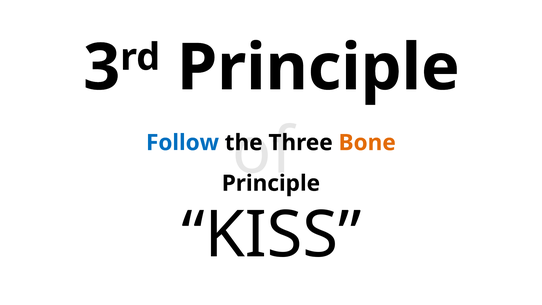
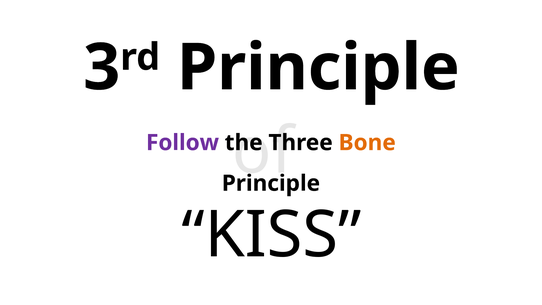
Follow colour: blue -> purple (183, 143)
